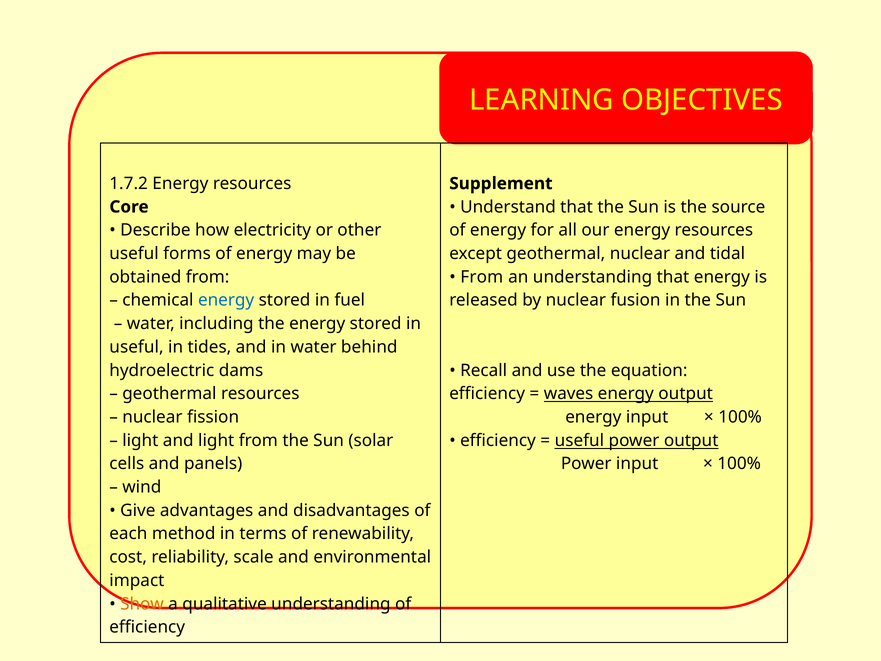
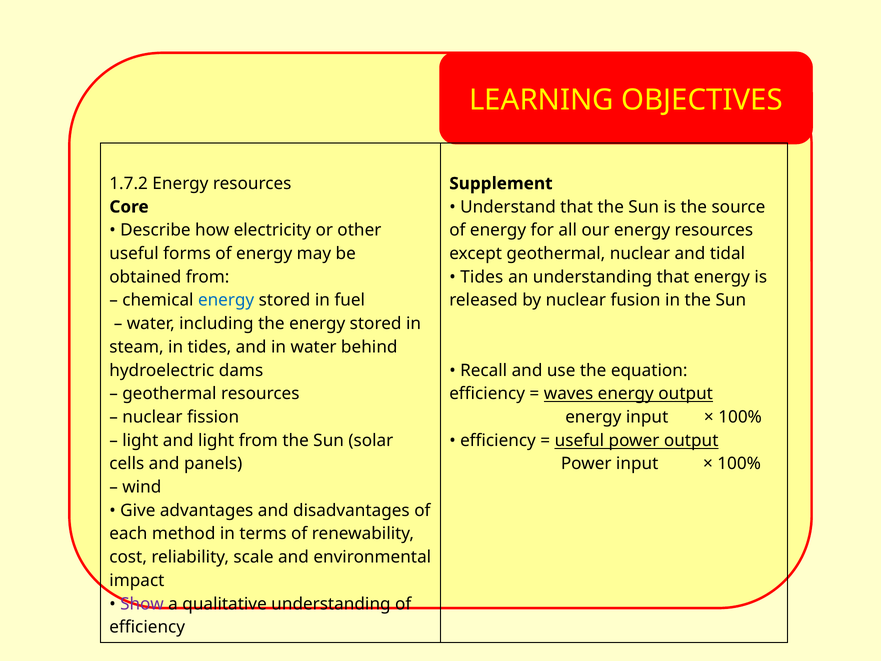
From: From -> Tides (482, 277)
useful: useful -> steam (137, 347)
Show colour: orange -> purple (142, 604)
